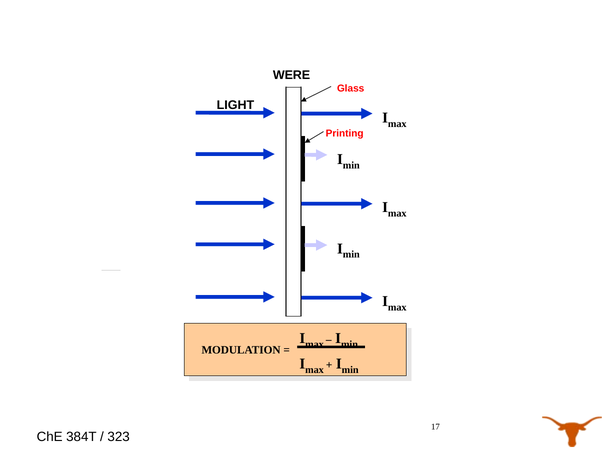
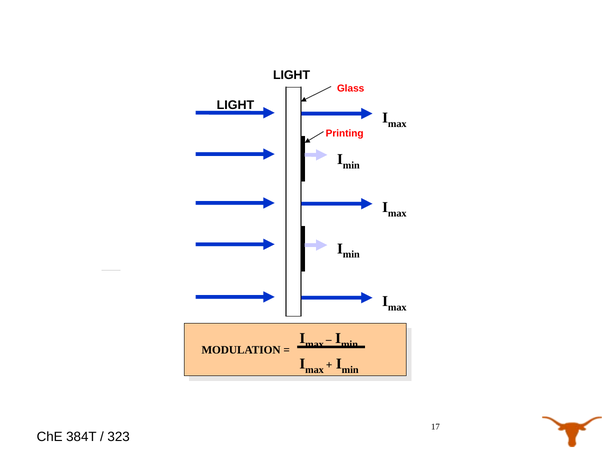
WERE: WERE -> LIGHT (292, 75)
